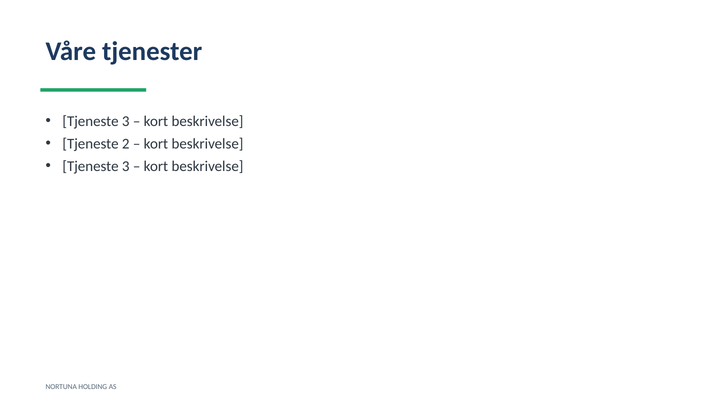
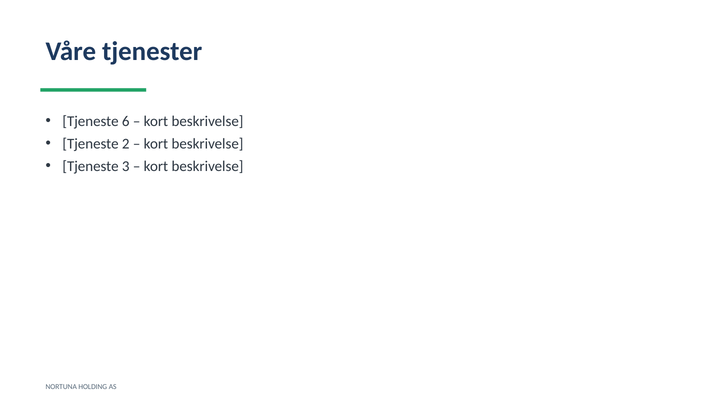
3: 3 -> 6 (126, 121)
